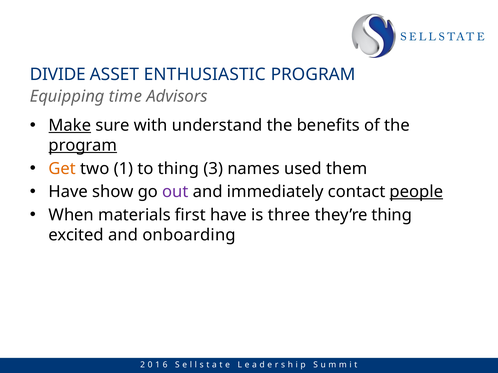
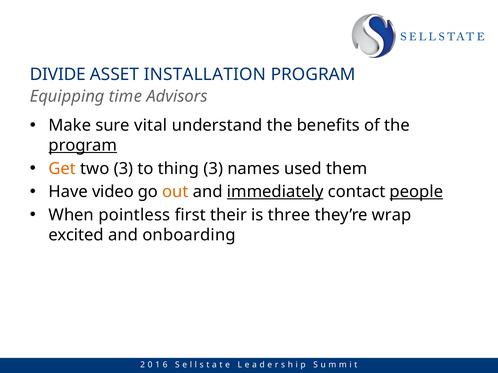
ENTHUSIASTIC: ENTHUSIASTIC -> INSTALLATION (205, 75)
Make underline: present -> none (70, 126)
with: with -> vital (151, 126)
two 1: 1 -> 3 (123, 169)
show: show -> video (113, 192)
out colour: purple -> orange (175, 192)
immediately underline: none -> present (275, 192)
materials: materials -> pointless (134, 215)
first have: have -> their (228, 215)
they’re thing: thing -> wrap (392, 215)
